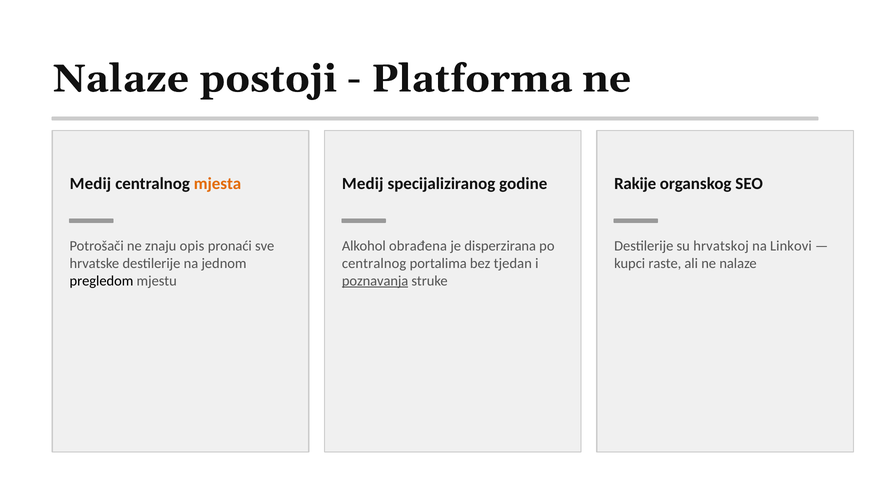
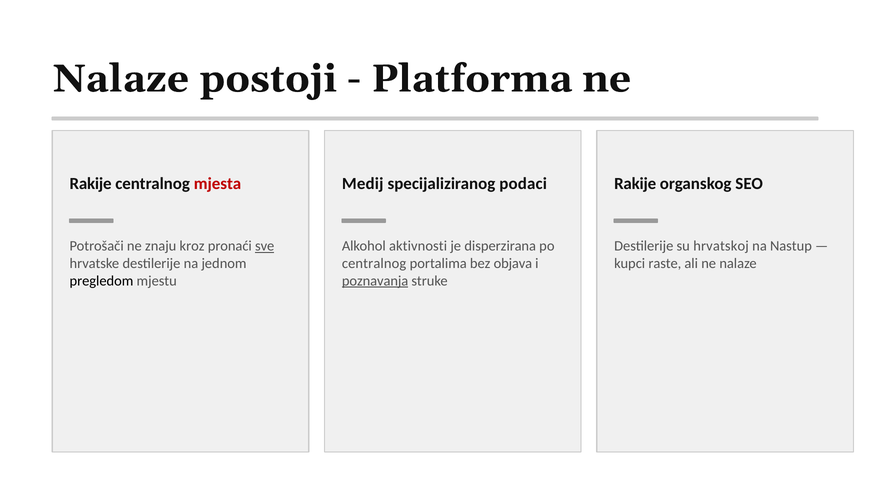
Medij: Medij -> Rakije (91, 184)
mjesta colour: orange -> red (218, 184)
godine: godine -> podaci (523, 184)
opis: opis -> kroz (192, 246)
sve underline: none -> present (265, 246)
obrađena: obrađena -> aktivnosti (418, 246)
Linkovi: Linkovi -> Nastup (791, 246)
tjedan: tjedan -> objava (513, 264)
